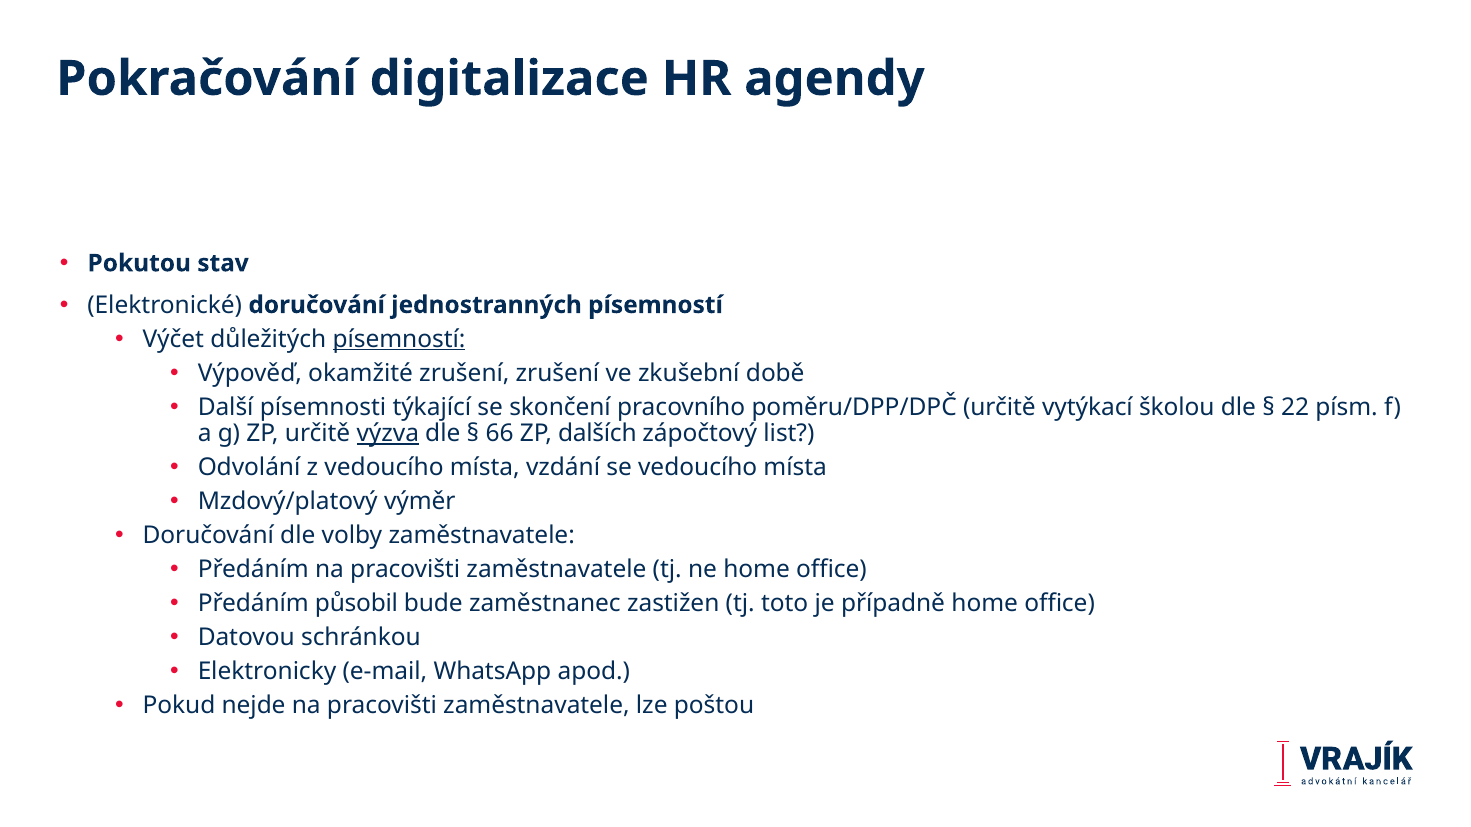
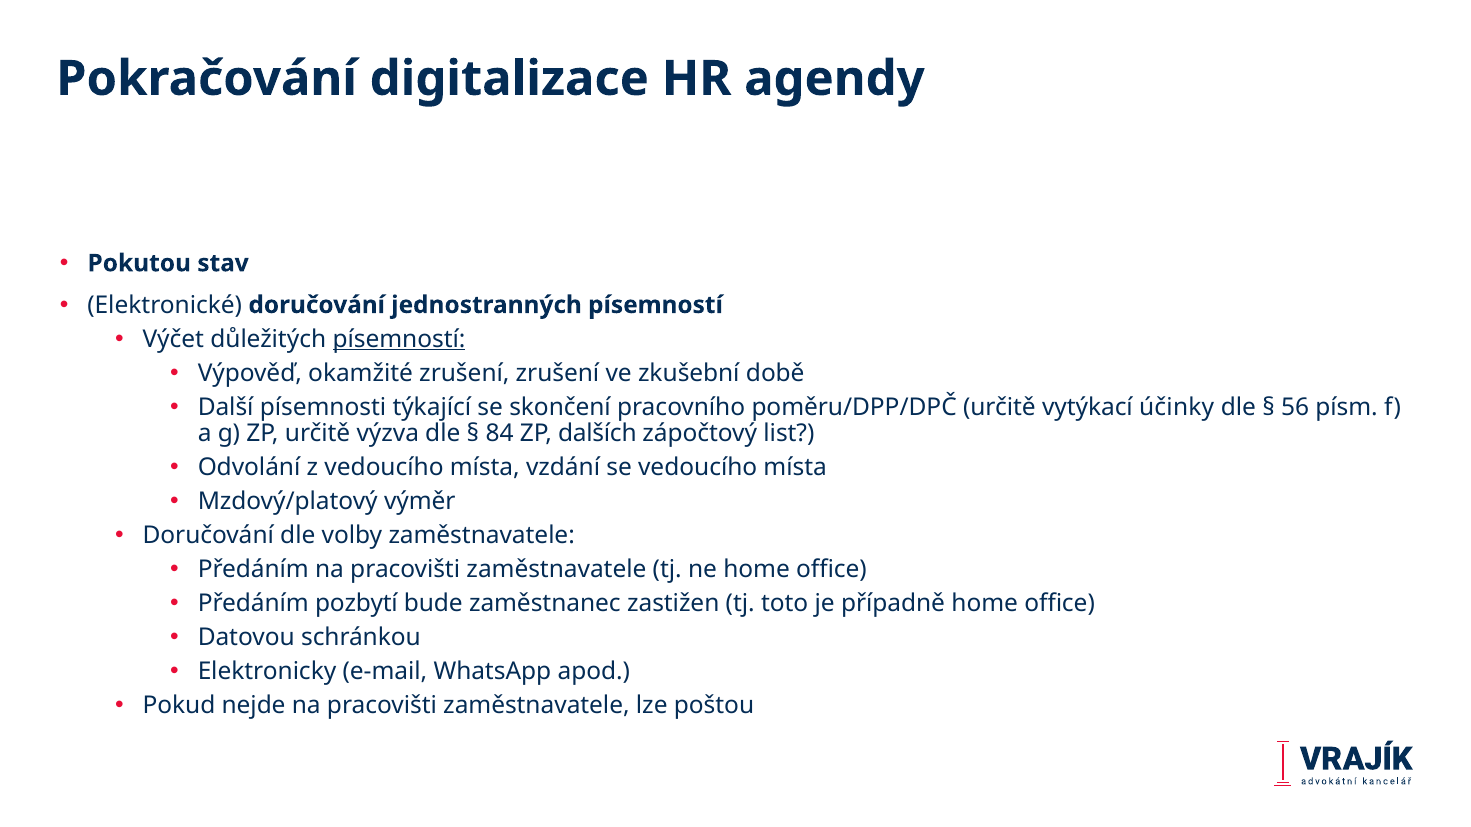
školou: školou -> účinky (1177, 407)
22: 22 -> 56 (1295, 407)
výzva underline: present -> none (388, 434)
66: 66 -> 84 (500, 434)
působil: působil -> pozbytí (356, 604)
